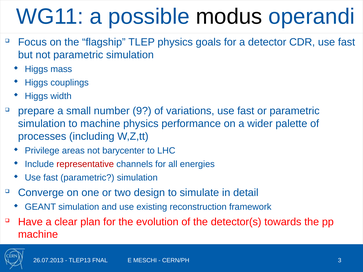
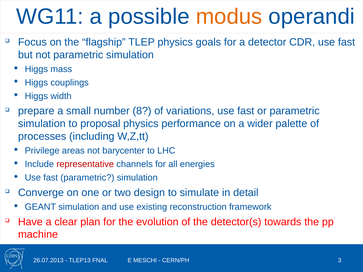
modus colour: black -> orange (229, 17)
9: 9 -> 8 (142, 111)
to machine: machine -> proposal (100, 124)
